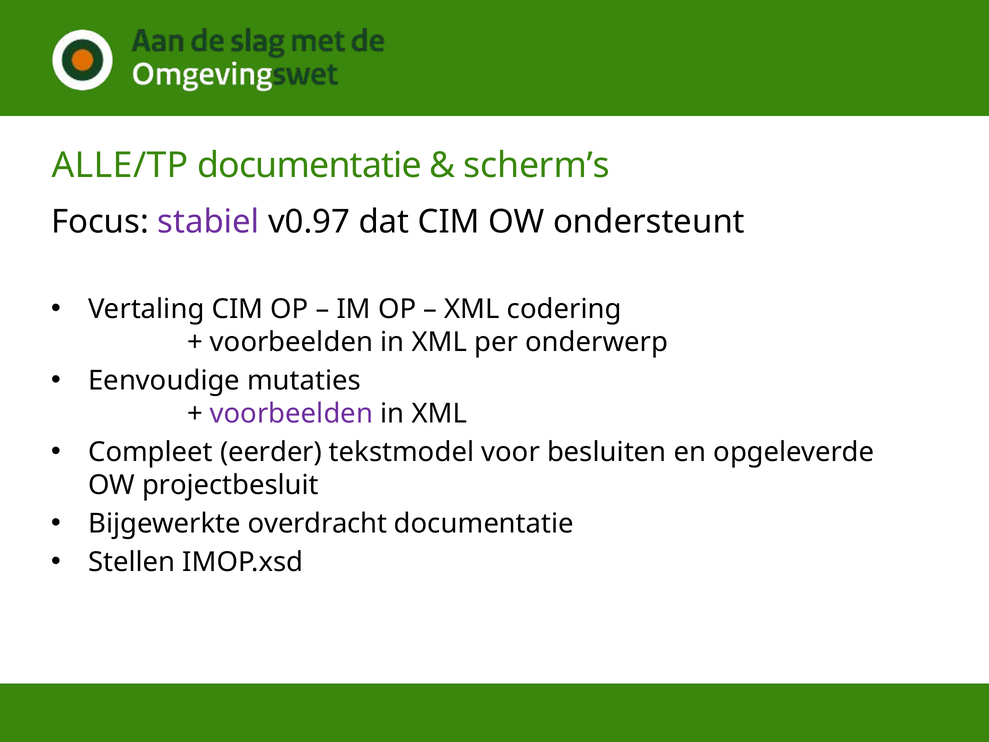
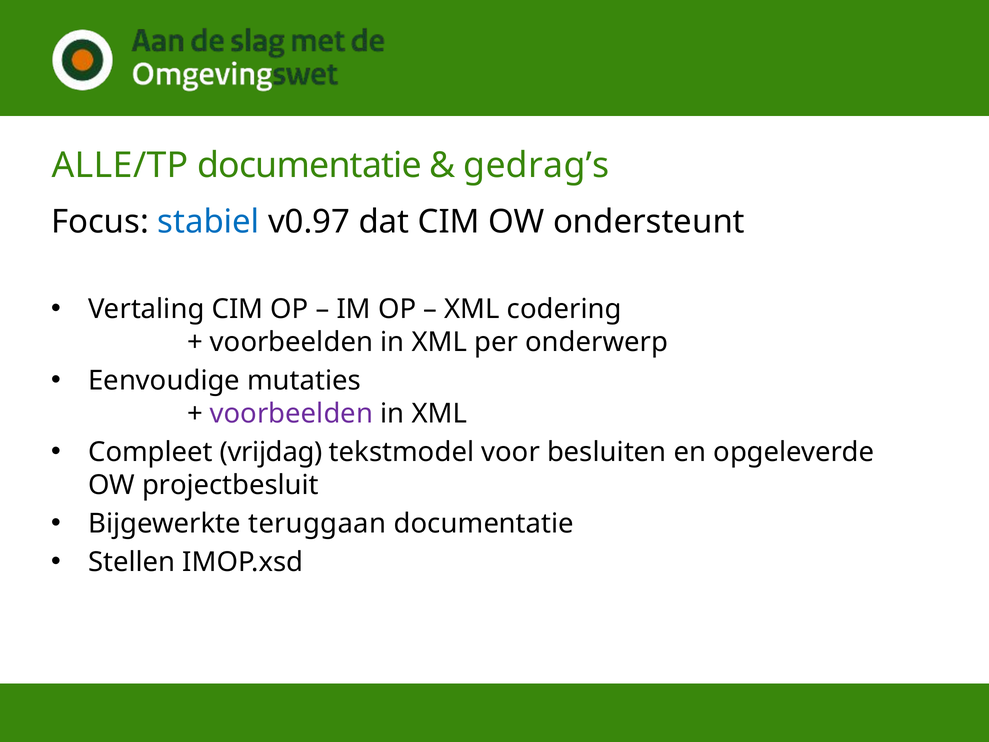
scherm’s: scherm’s -> gedrag’s (536, 166)
stabiel colour: purple -> blue (208, 222)
eerder: eerder -> vrijdag (271, 452)
overdracht: overdracht -> teruggaan (317, 524)
